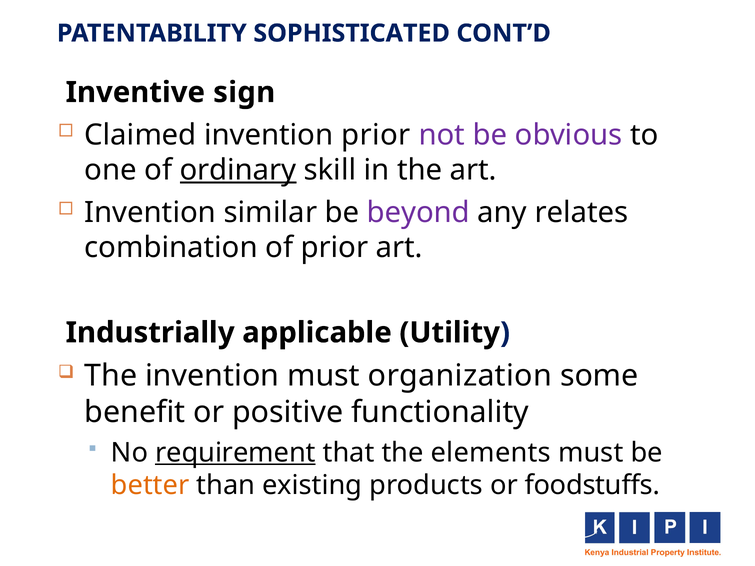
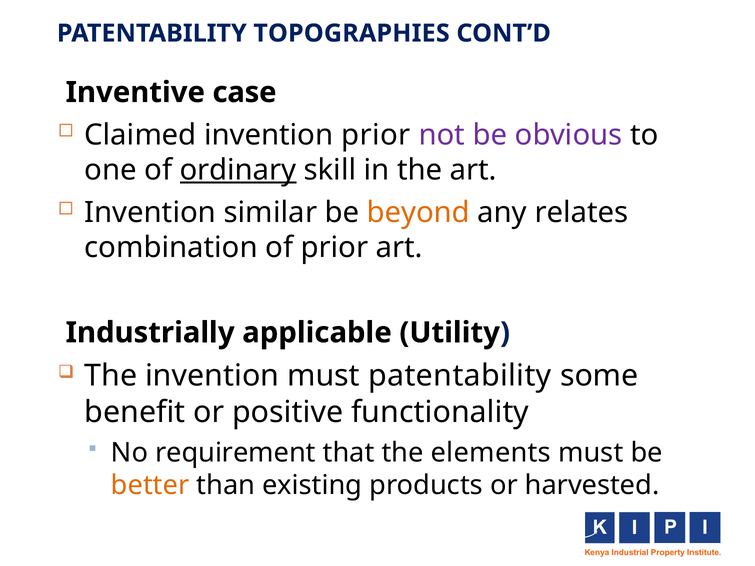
SOPHISTICATED: SOPHISTICATED -> TOPOGRAPHIES (352, 33)
sign: sign -> case (244, 92)
beyond colour: purple -> orange (418, 213)
must organization: organization -> patentability (460, 376)
requirement underline: present -> none (235, 453)
foodstuffs: foodstuffs -> harvested (592, 486)
